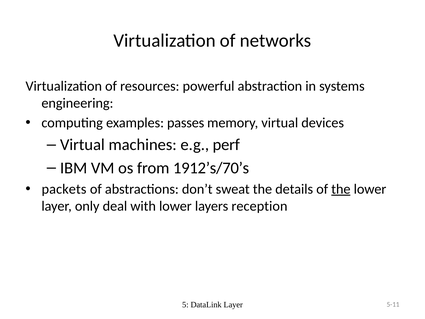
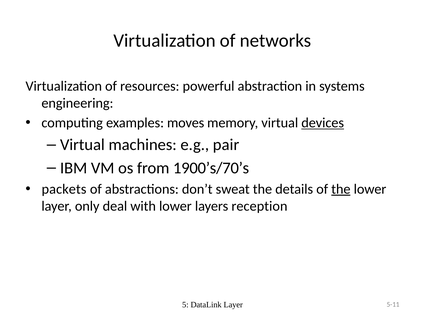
passes: passes -> moves (186, 123)
devices underline: none -> present (323, 123)
perf: perf -> pair (226, 145)
1912’s/70’s: 1912’s/70’s -> 1900’s/70’s (211, 168)
